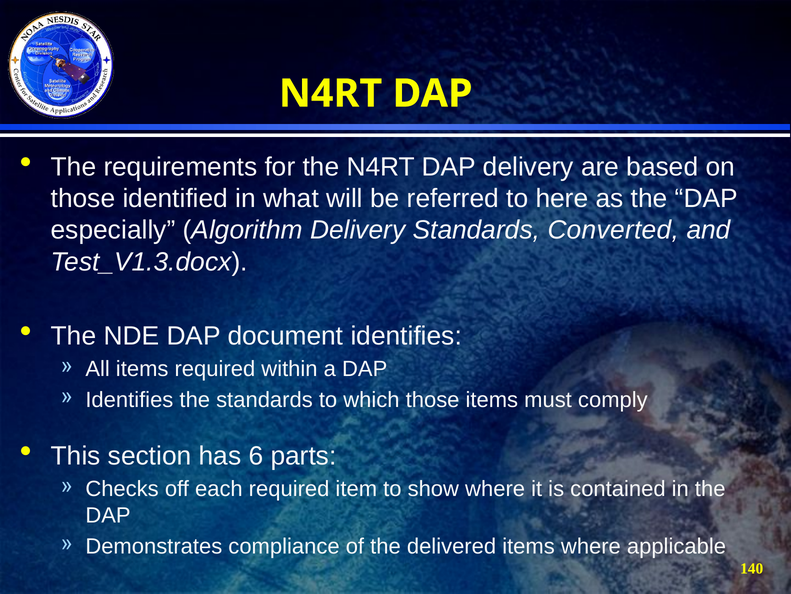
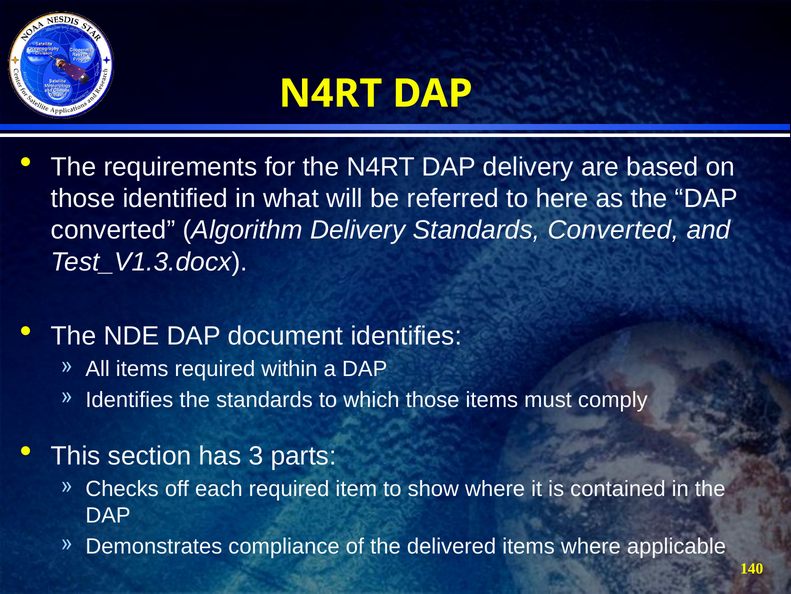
especially: especially -> converted (113, 230)
6: 6 -> 3 (256, 455)
